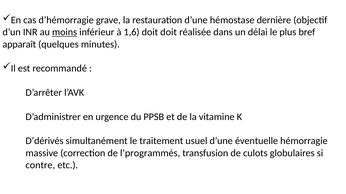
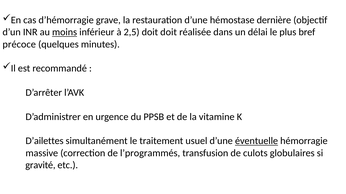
1,6: 1,6 -> 2,5 (132, 32)
apparaît: apparaît -> précoce (19, 44)
D’dérivés: D’dérivés -> D’ailettes (45, 141)
éventuelle underline: none -> present (257, 141)
contre: contre -> gravité (40, 166)
